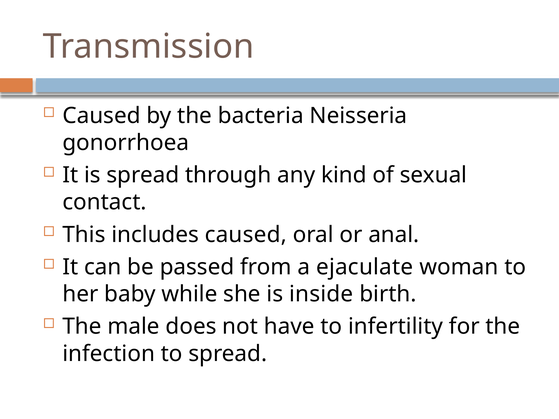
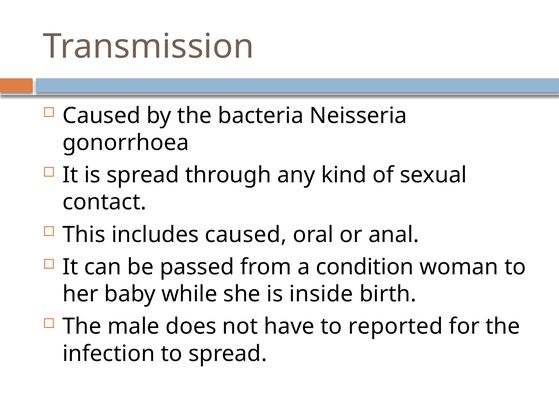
ejaculate: ejaculate -> condition (365, 267)
infertility: infertility -> reported (395, 327)
